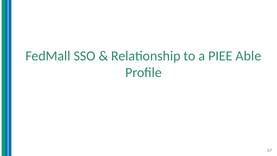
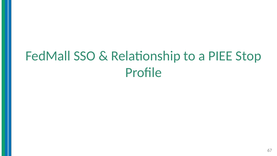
Able: Able -> Stop (248, 56)
